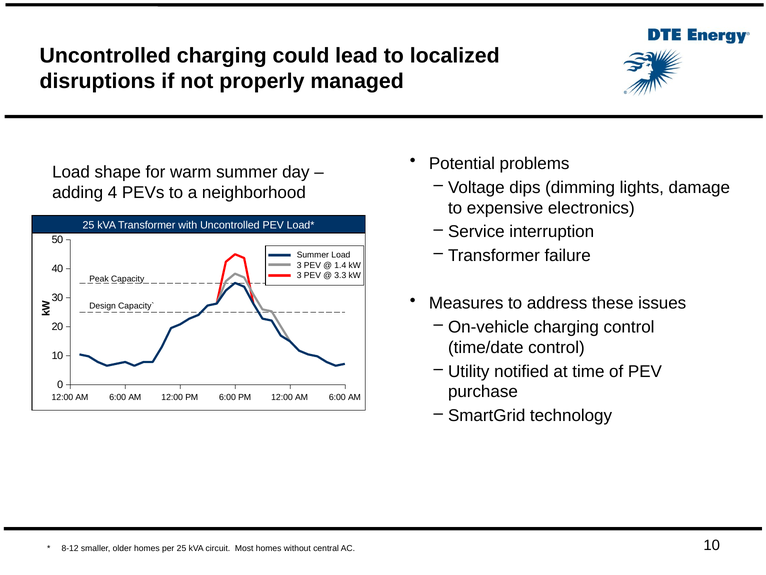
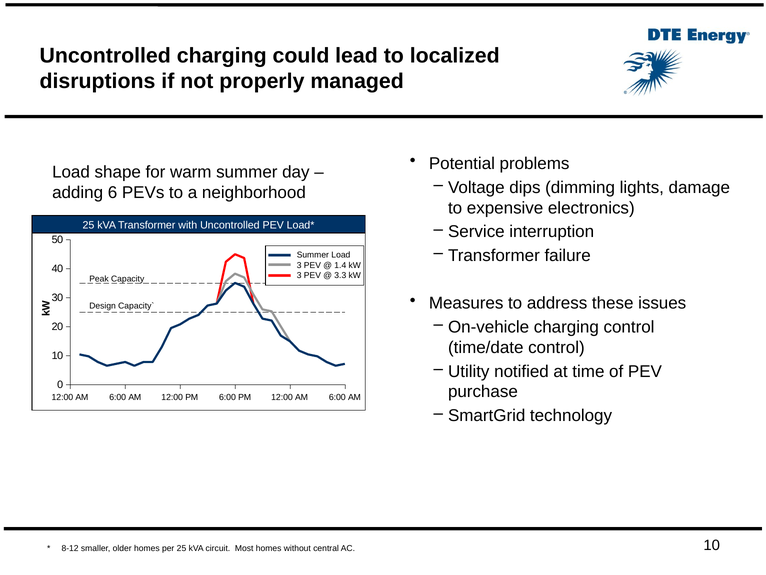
4: 4 -> 6 (113, 192)
